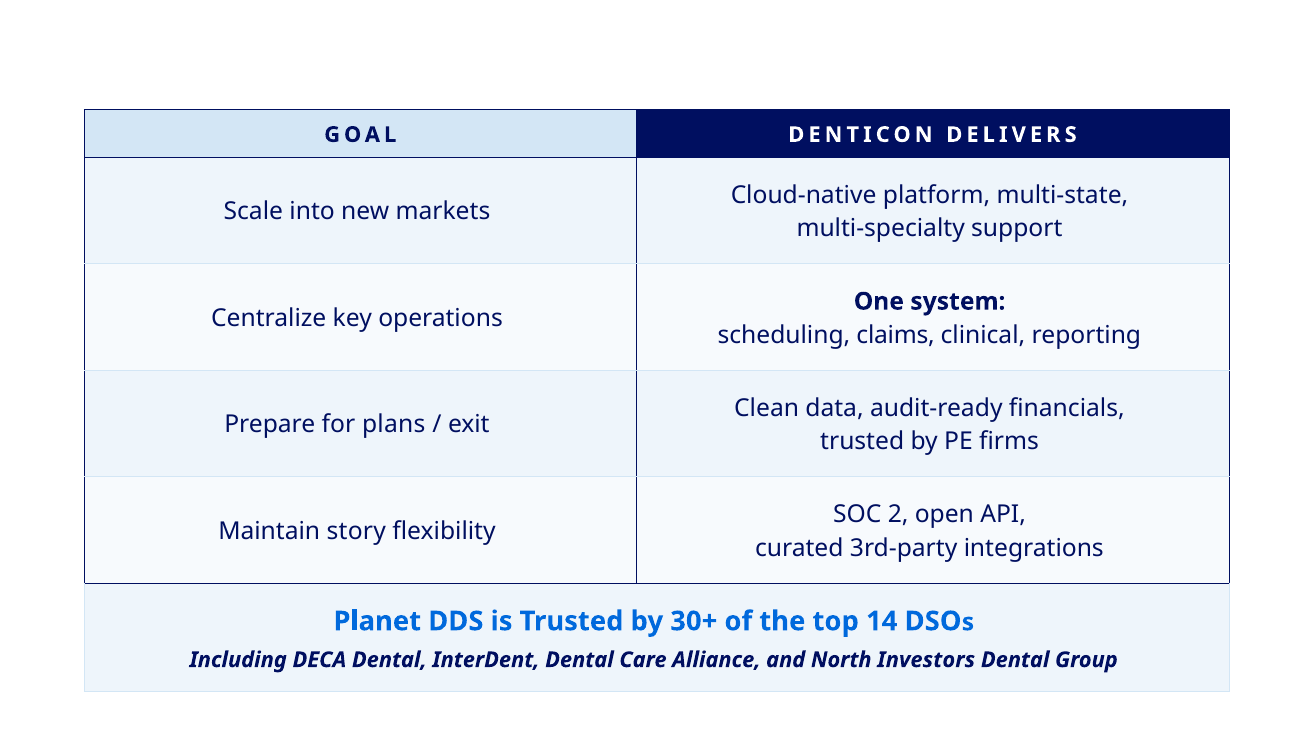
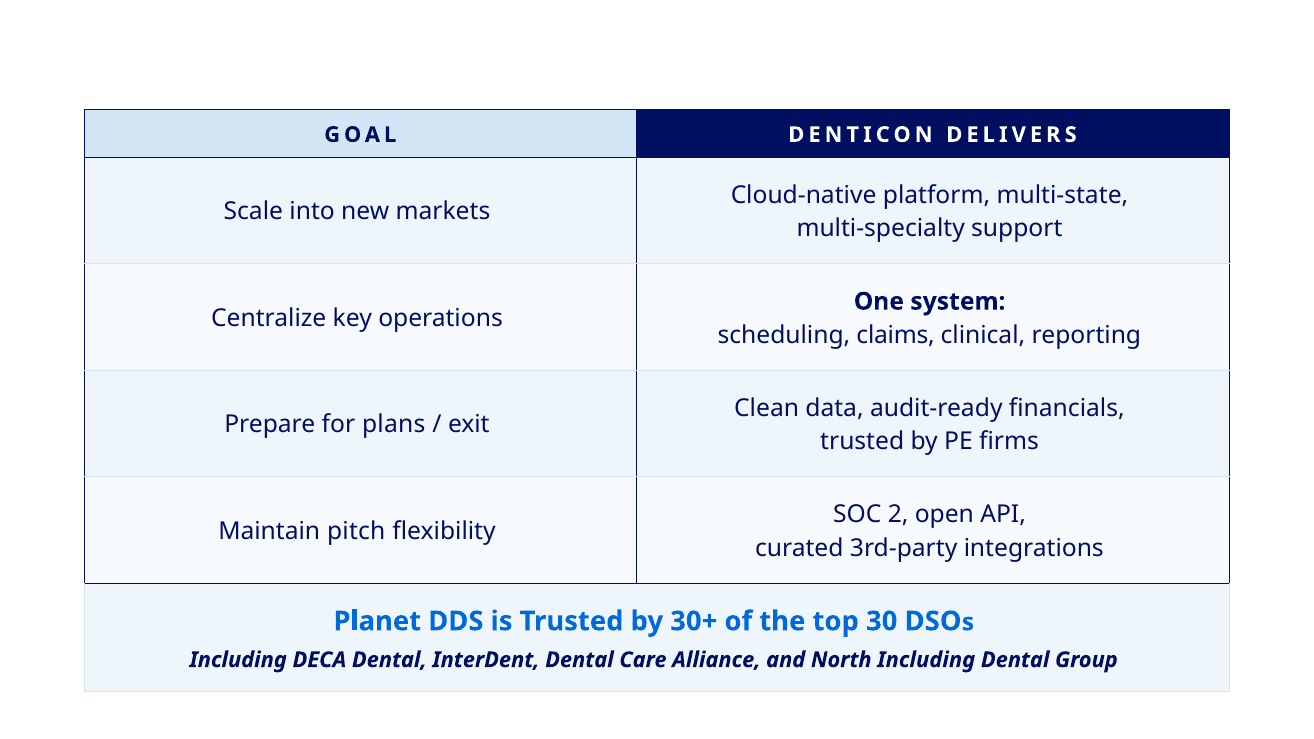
story: story -> pitch (356, 531)
14: 14 -> 30 (882, 621)
North Investors: Investors -> Including (926, 660)
